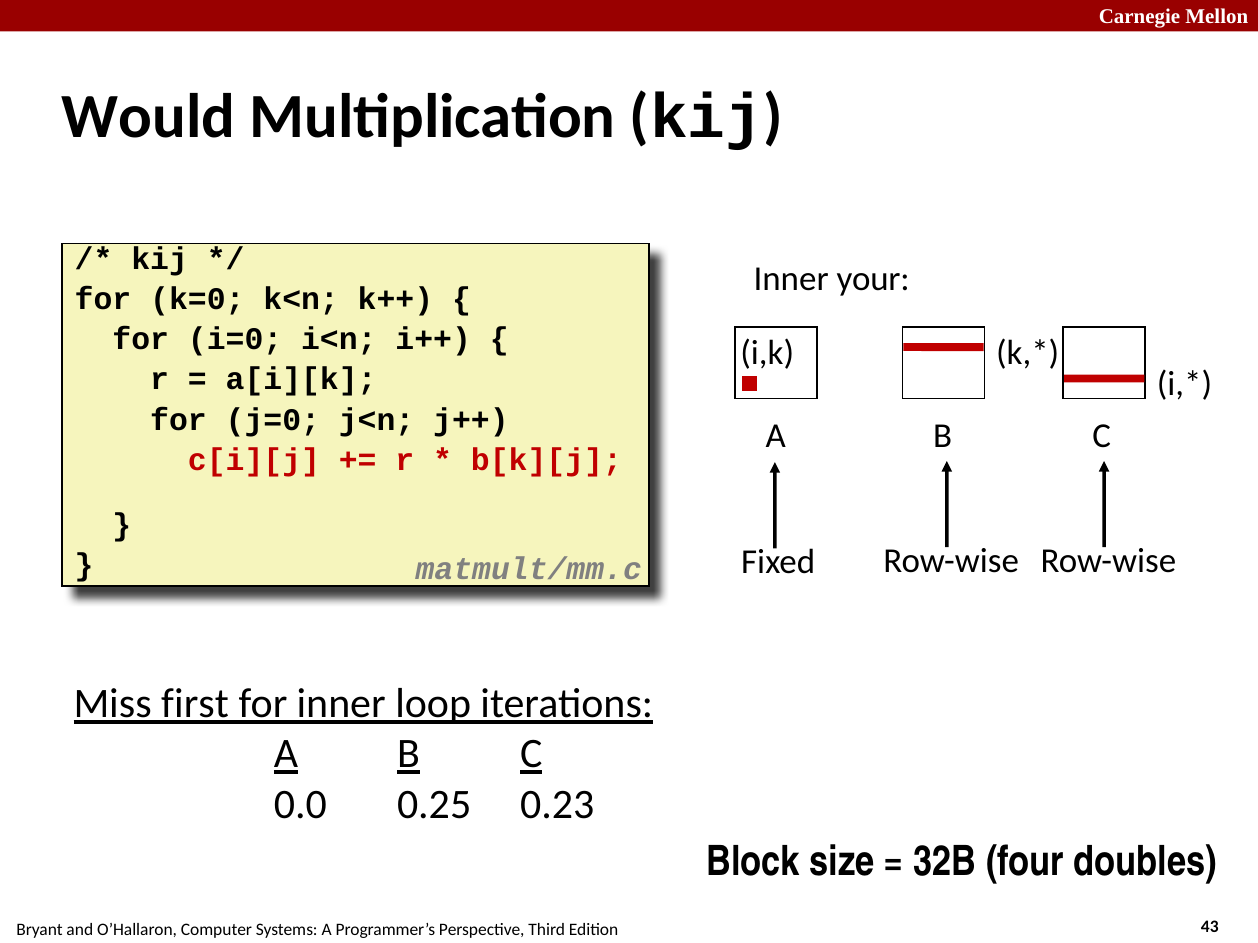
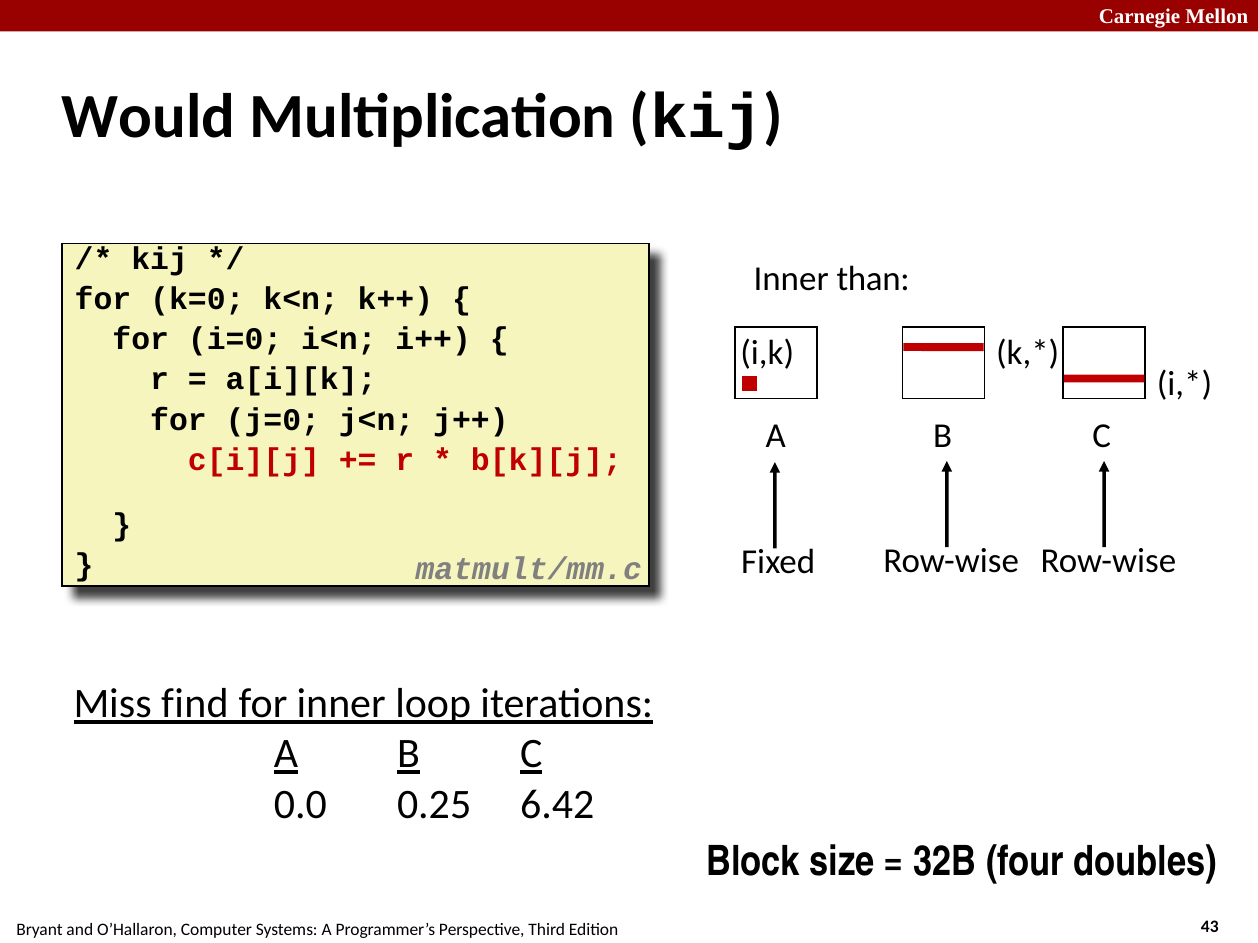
your: your -> than (873, 279)
first: first -> find (195, 704)
0.23: 0.23 -> 6.42 (557, 805)
